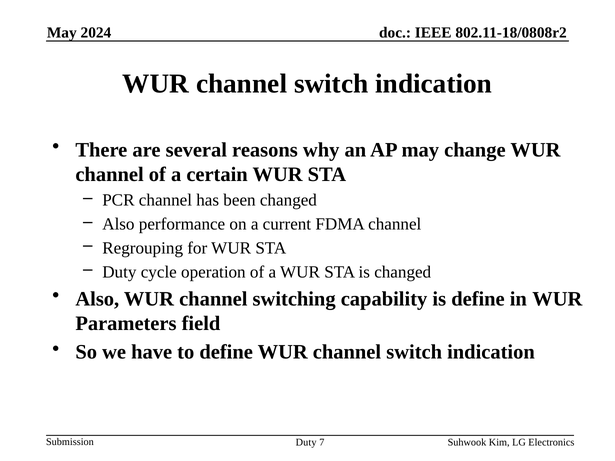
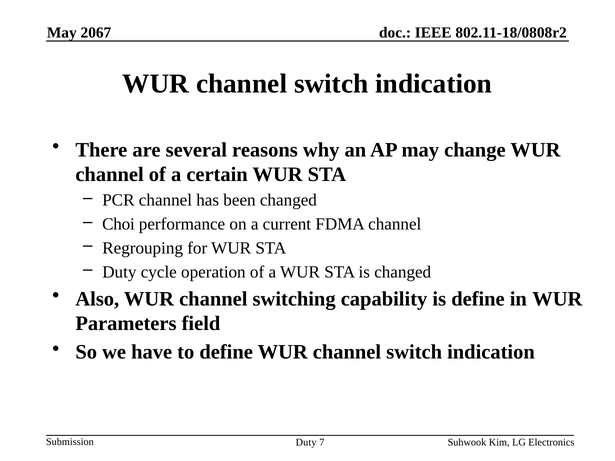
2024: 2024 -> 2067 (96, 33)
Also: Also -> Choi (118, 224)
